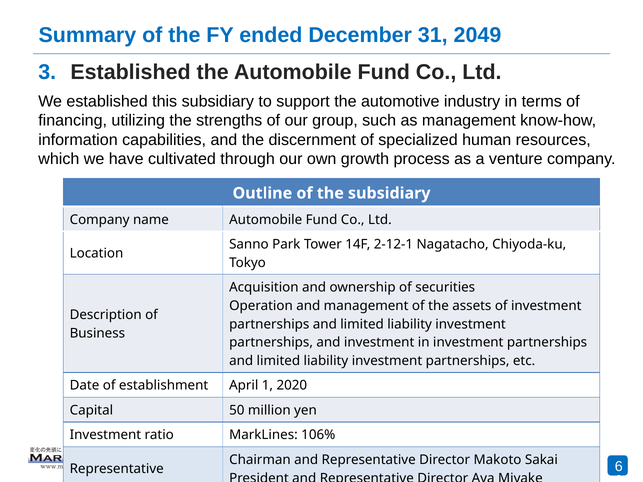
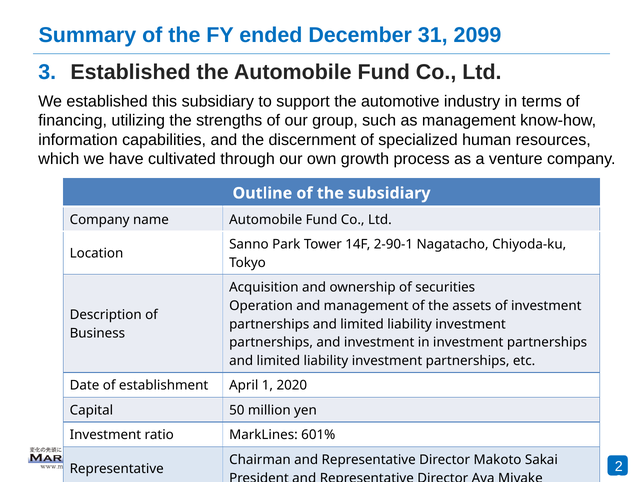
2049: 2049 -> 2099 (477, 35)
2-12-1: 2-12-1 -> 2-90-1 (393, 245)
106%: 106% -> 601% (318, 435)
6: 6 -> 2 (619, 467)
